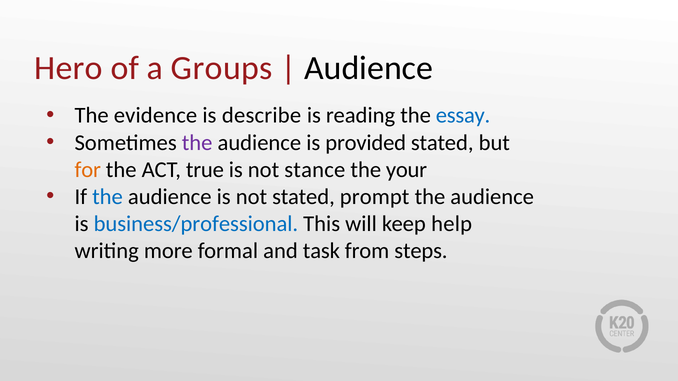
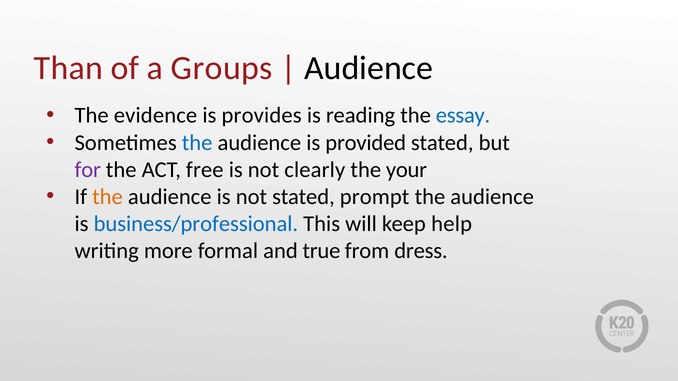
Hero: Hero -> Than (68, 68)
describe: describe -> provides (262, 116)
the colour: purple -> blue (197, 143)
for colour: orange -> purple (88, 170)
true: true -> free (205, 170)
stance: stance -> clearly (315, 170)
the colour: blue -> orange (108, 197)
task: task -> true (321, 251)
steps: steps -> dress (421, 251)
